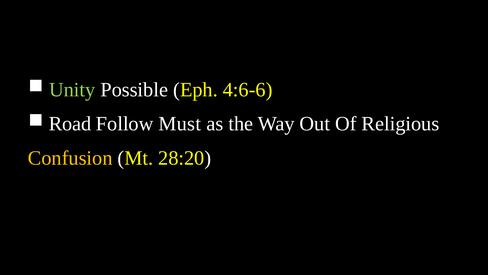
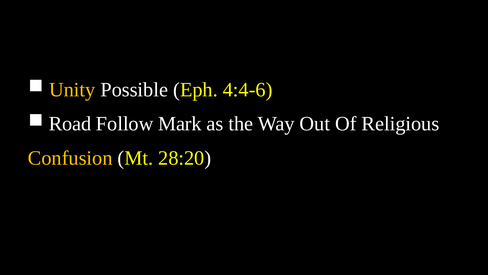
Unity colour: light green -> yellow (72, 90)
4:6-6: 4:6-6 -> 4:4-6 (248, 90)
Must: Must -> Mark (180, 124)
